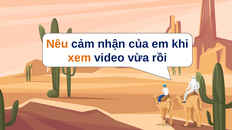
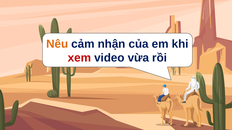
xem colour: orange -> red (79, 58)
